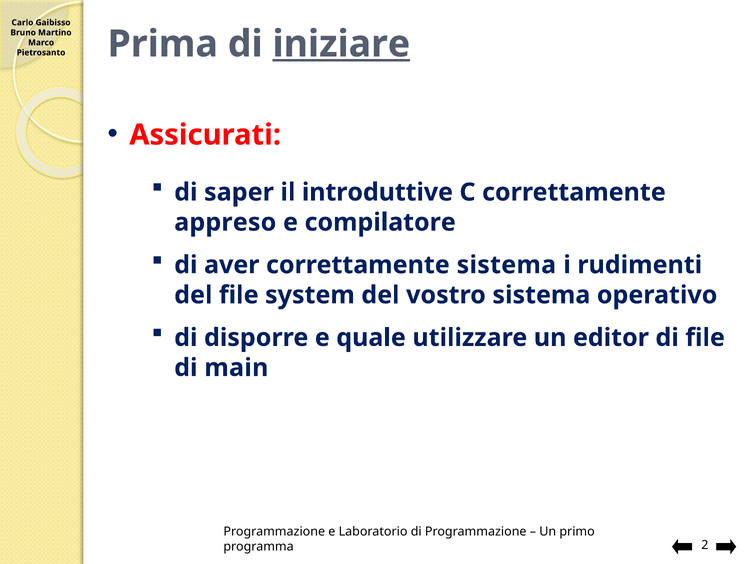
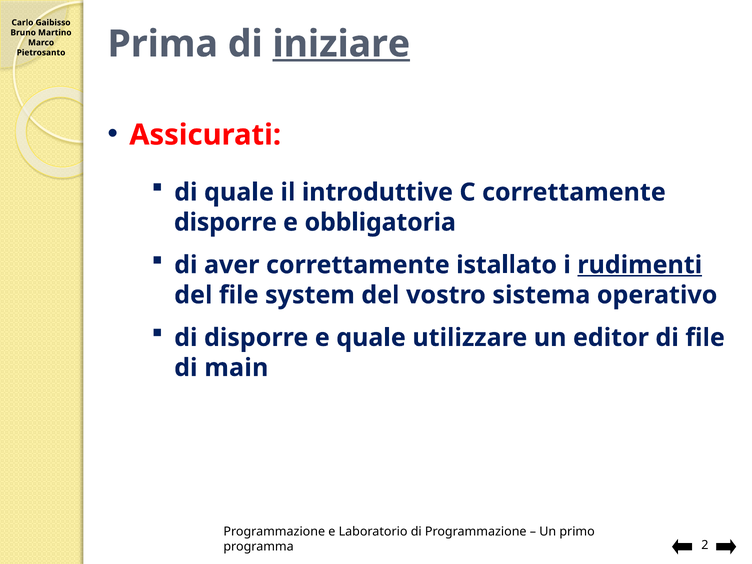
di saper: saper -> quale (239, 192)
appreso: appreso -> disporre (225, 222)
compilatore: compilatore -> obbligatoria (380, 222)
correttamente sistema: sistema -> istallato (507, 265)
rudimenti underline: none -> present (640, 265)
